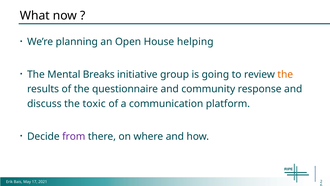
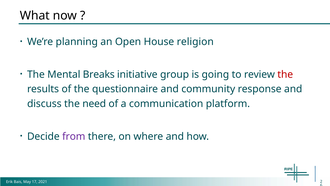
helping: helping -> religion (195, 42)
the colour: orange -> red (285, 74)
toxic: toxic -> need (94, 104)
